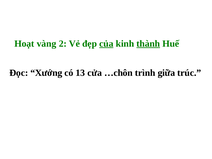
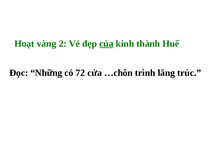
thành underline: present -> none (148, 44)
Xướng: Xướng -> Những (46, 73)
13: 13 -> 72 (80, 73)
giữa: giữa -> lăng (166, 73)
